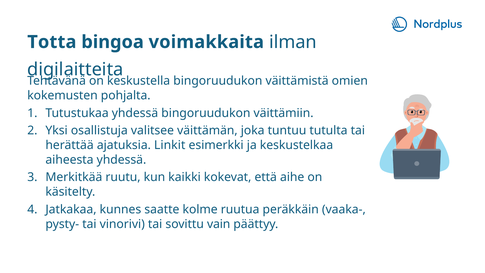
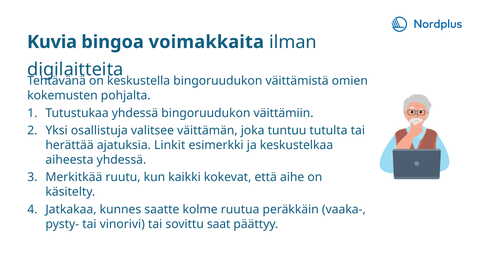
Totta: Totta -> Kuvia (52, 42)
vain: vain -> saat (219, 224)
